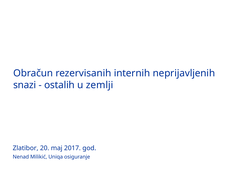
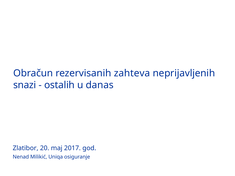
internih: internih -> zahteva (132, 73)
zemlji: zemlji -> danas (100, 85)
